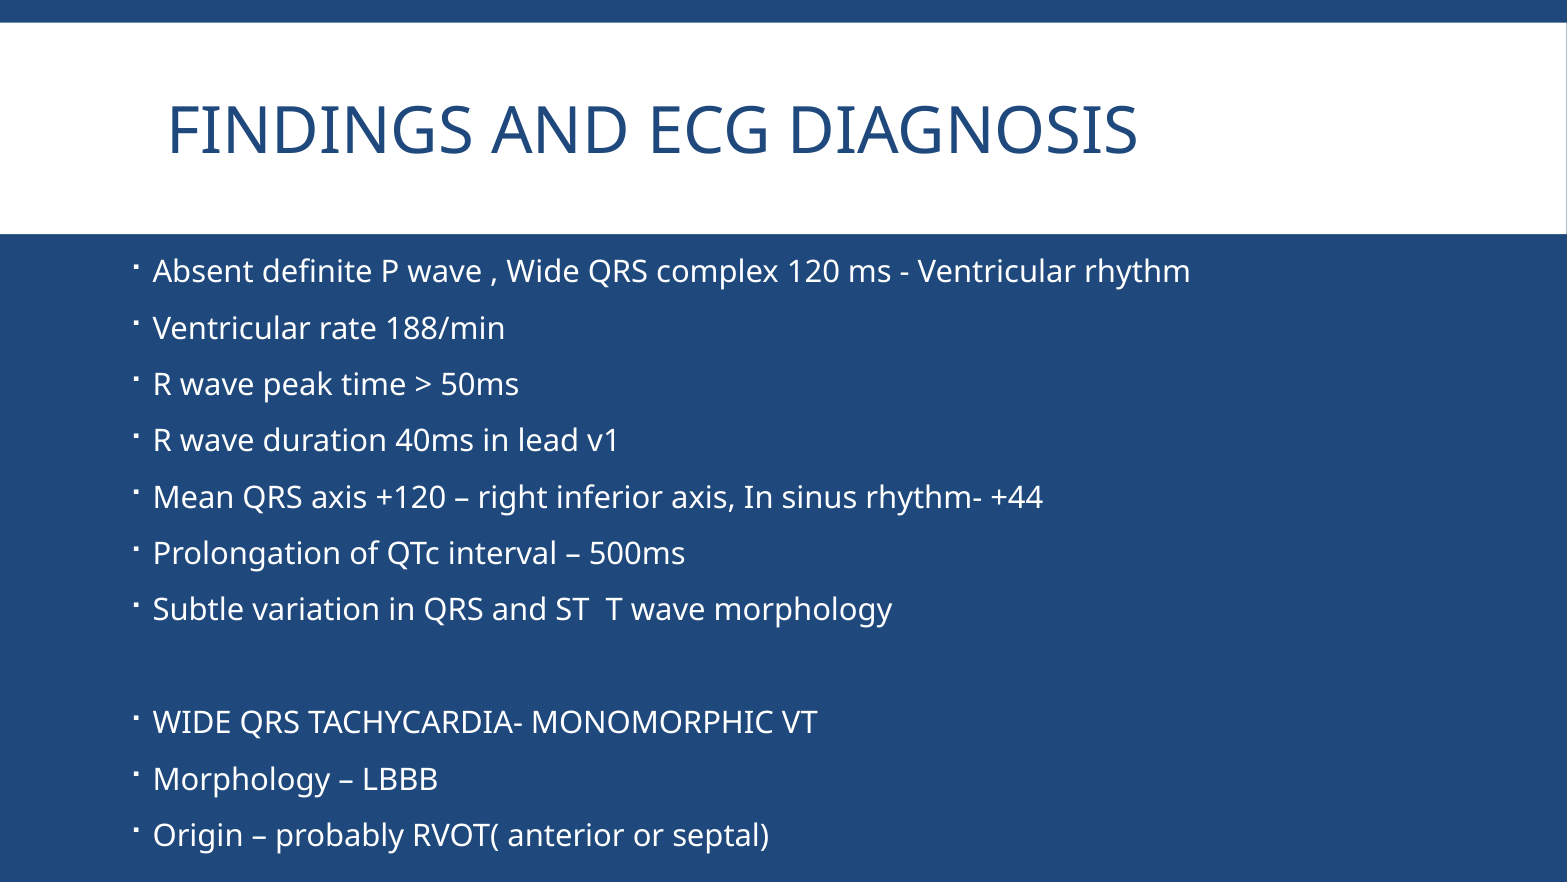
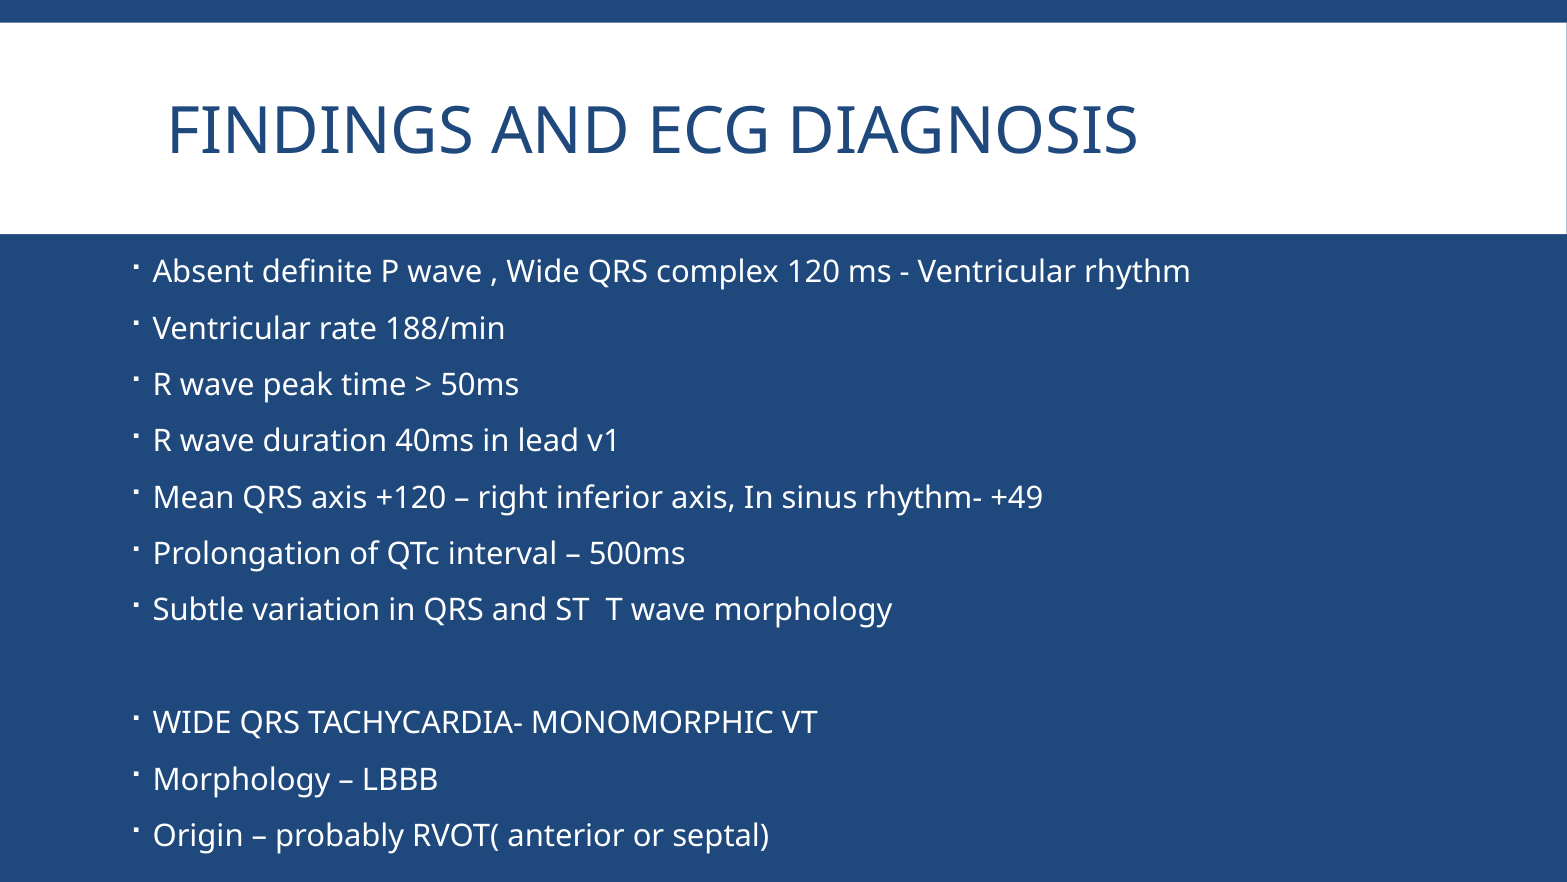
+44: +44 -> +49 (1017, 498)
